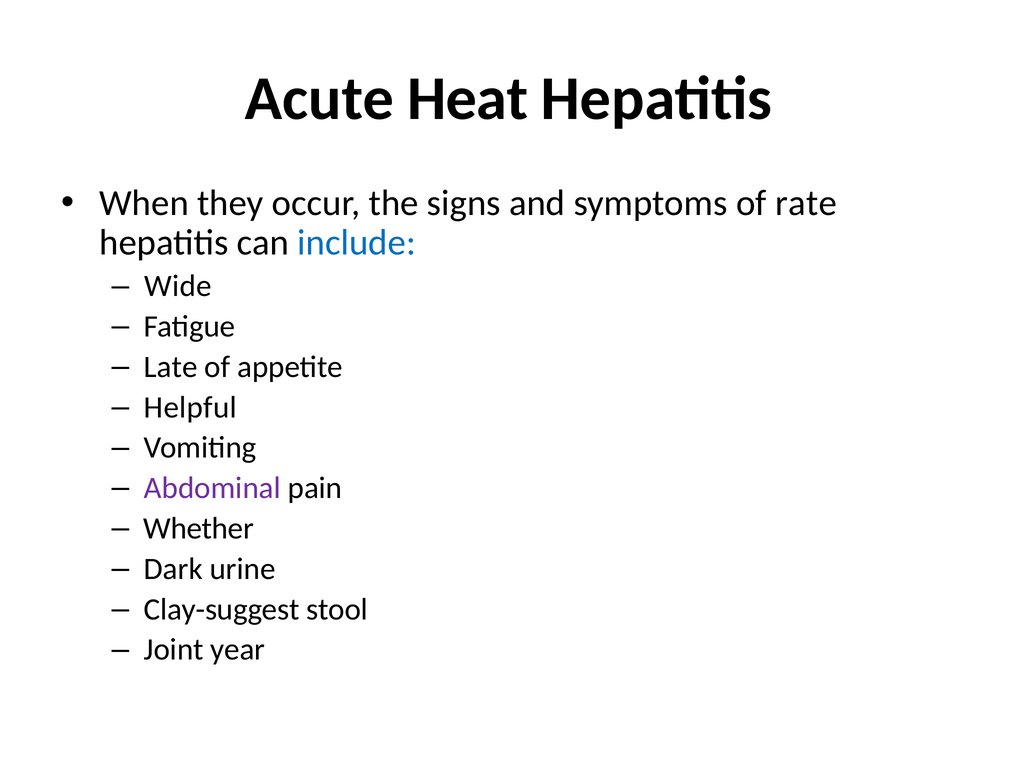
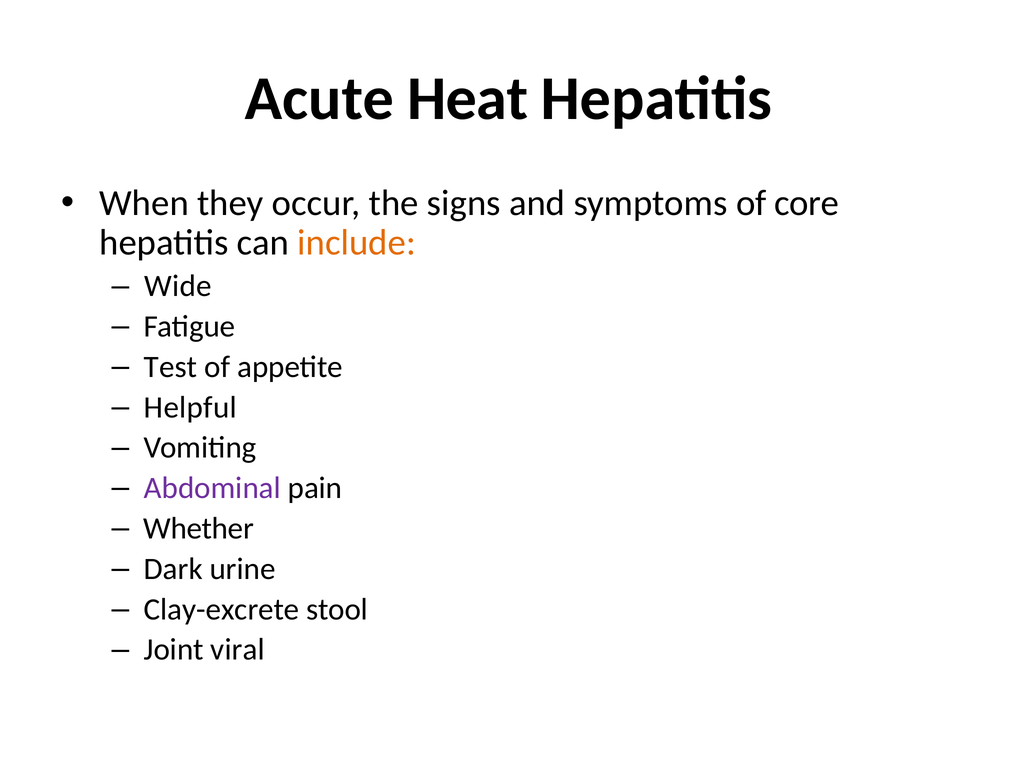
rate: rate -> core (807, 203)
include colour: blue -> orange (357, 243)
Late: Late -> Test (171, 367)
Clay-suggest: Clay-suggest -> Clay-excrete (222, 609)
year: year -> viral (238, 649)
